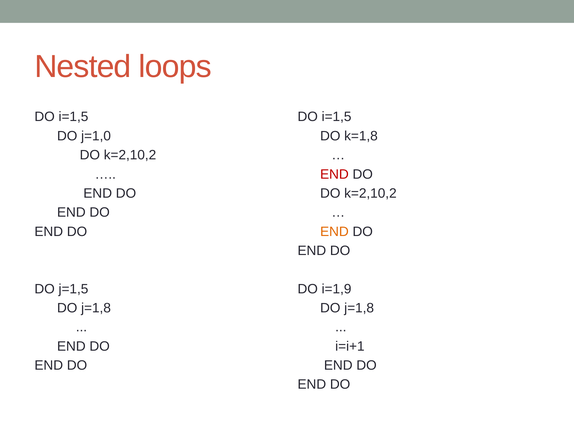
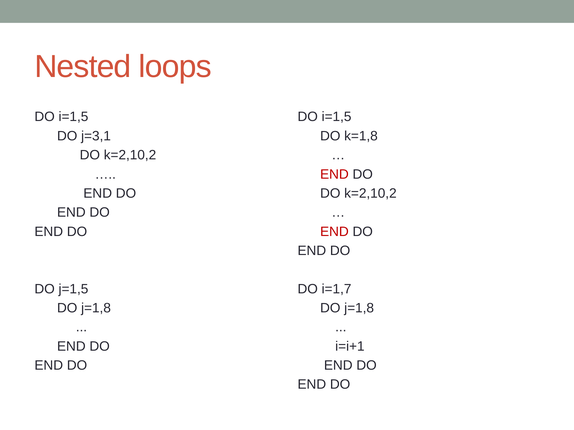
j=1,0: j=1,0 -> j=3,1 (96, 136)
END colour: orange -> red (334, 232)
i=1,9: i=1,9 -> i=1,7 (337, 289)
